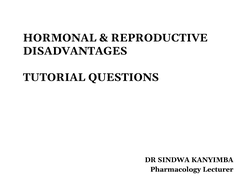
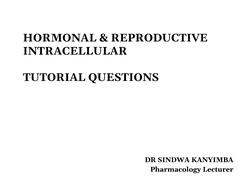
DISADVANTAGES: DISADVANTAGES -> INTRACELLULAR (75, 51)
